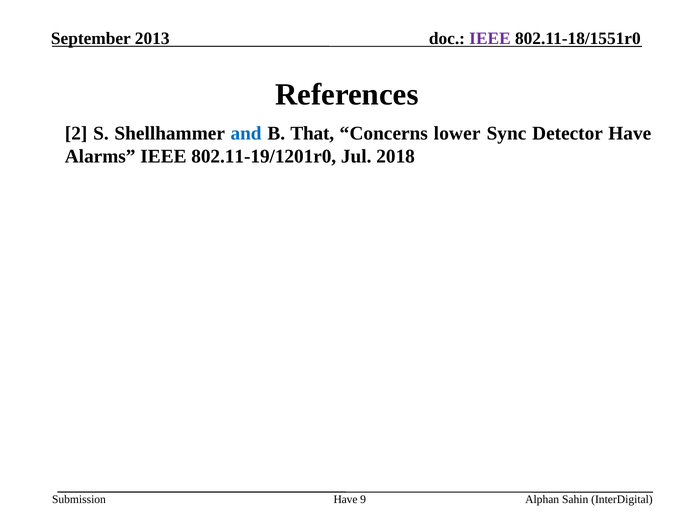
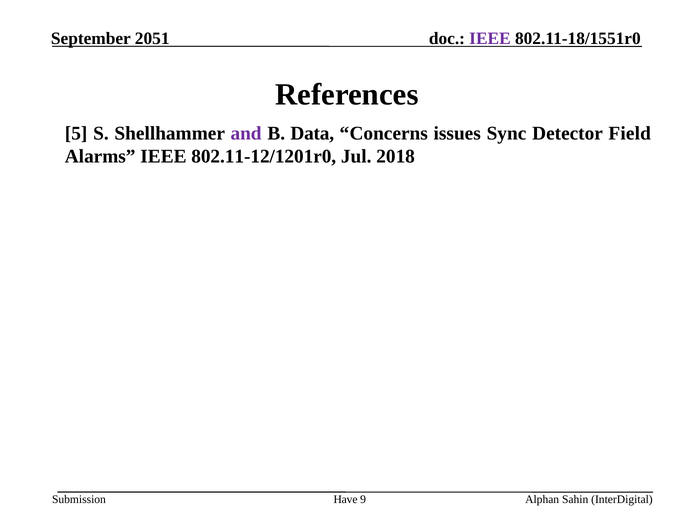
2013: 2013 -> 2051 (152, 39)
2: 2 -> 5 (76, 133)
and colour: blue -> purple (246, 133)
That: That -> Data (312, 133)
lower: lower -> issues (457, 133)
Detector Have: Have -> Field (630, 133)
802.11-19/1201r0: 802.11-19/1201r0 -> 802.11-12/1201r0 (264, 156)
